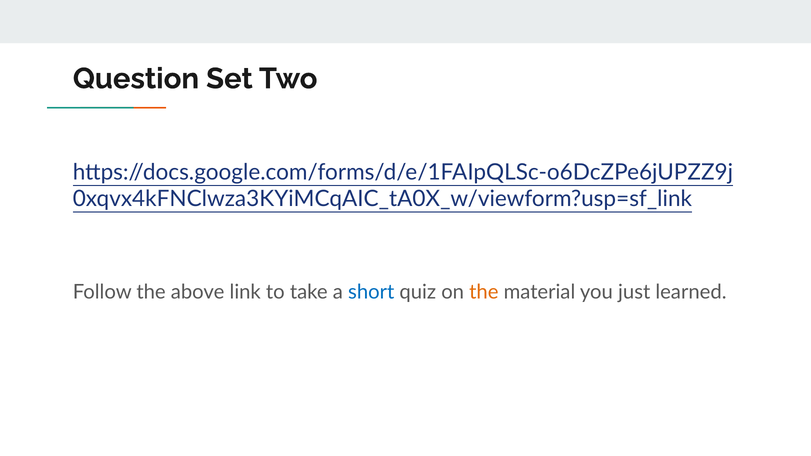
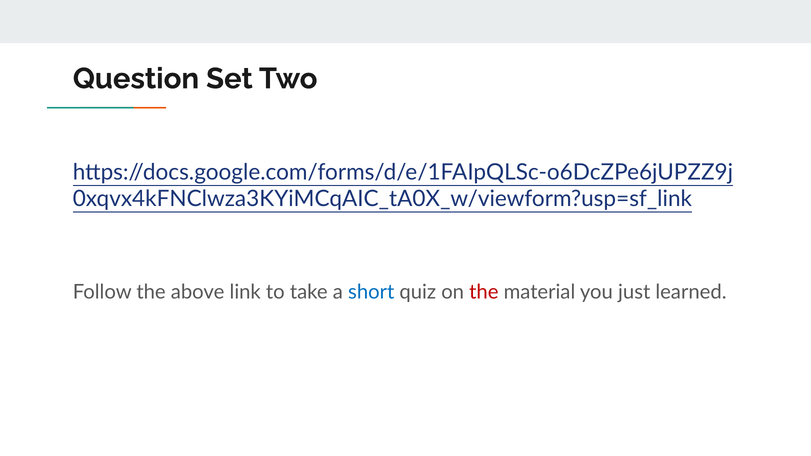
the colour: orange -> red (484, 292)
